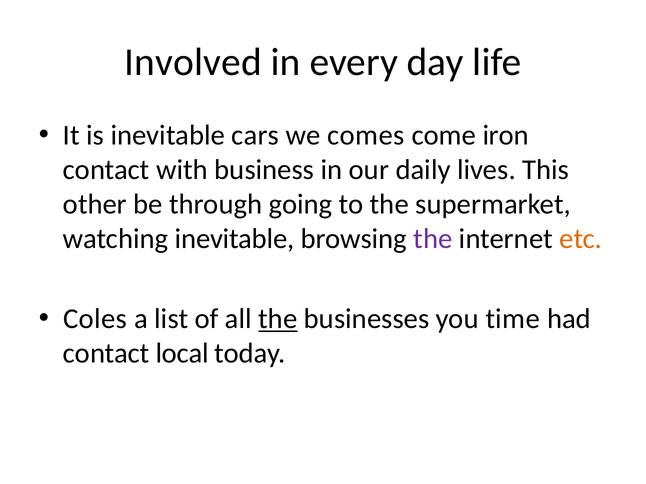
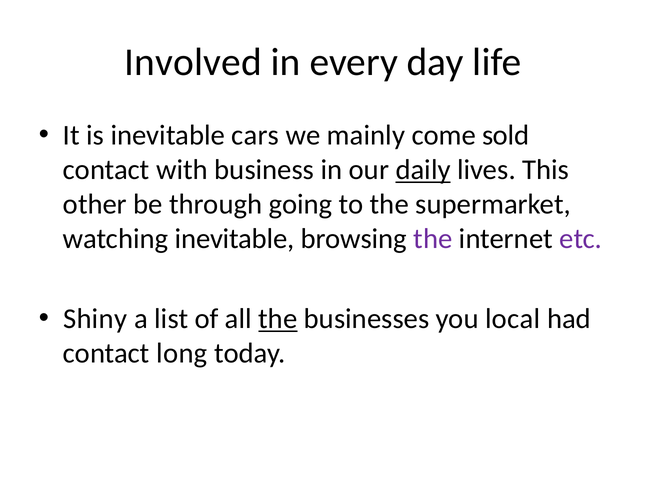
comes: comes -> mainly (366, 136)
iron: iron -> sold (506, 136)
daily underline: none -> present (423, 170)
etc colour: orange -> purple (581, 239)
Coles: Coles -> Shiny (95, 319)
time: time -> local (513, 319)
local: local -> long (182, 354)
